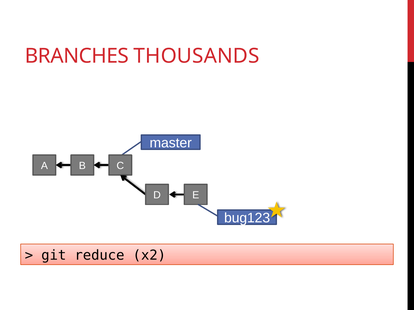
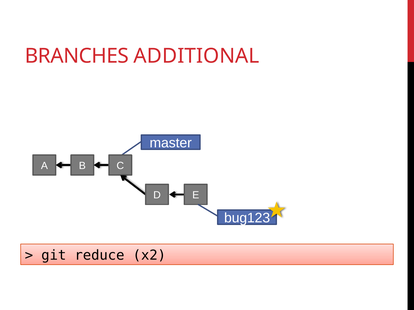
THOUSANDS: THOUSANDS -> ADDITIONAL (197, 56)
